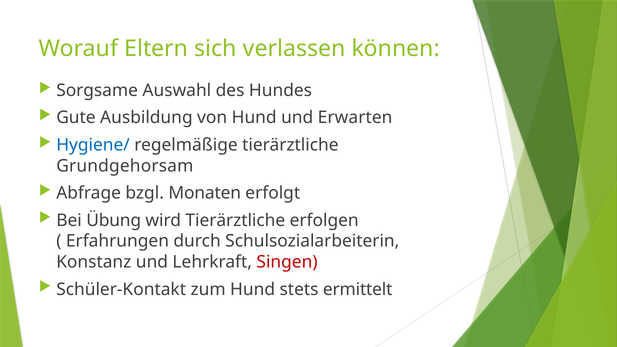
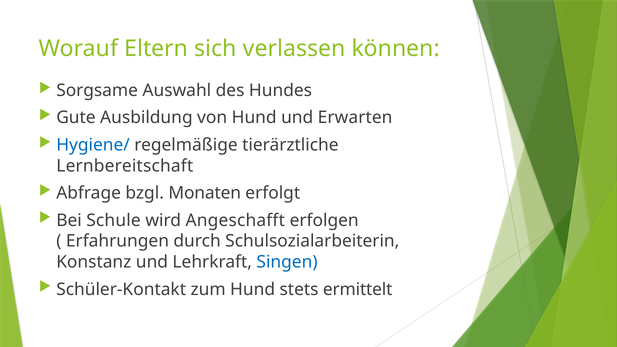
Grundgehorsam: Grundgehorsam -> Lernbereitschaft (125, 166)
Übung: Übung -> Schule (113, 220)
wird Tierärztliche: Tierärztliche -> Angeschafft (235, 220)
Singen colour: red -> blue (287, 262)
